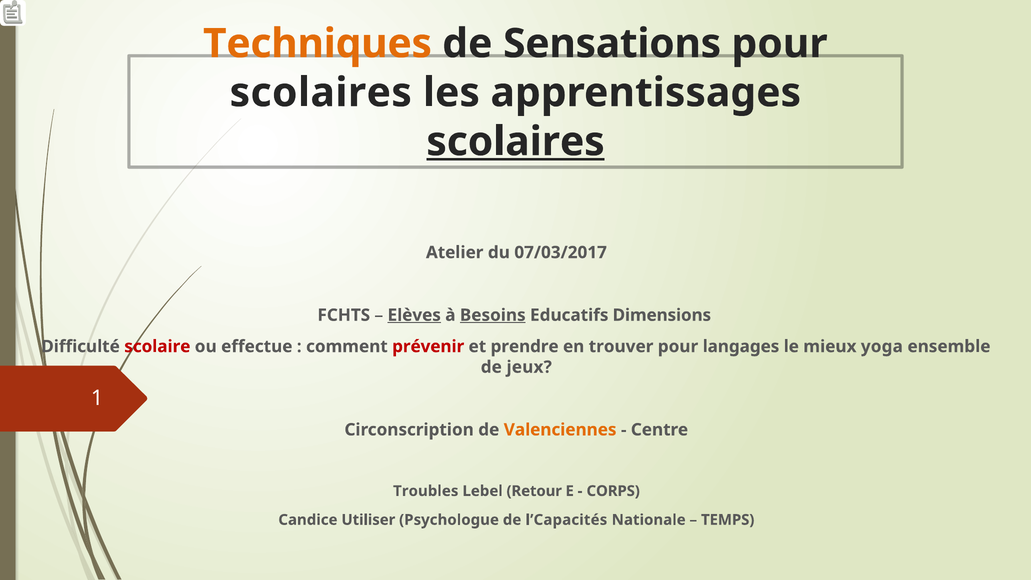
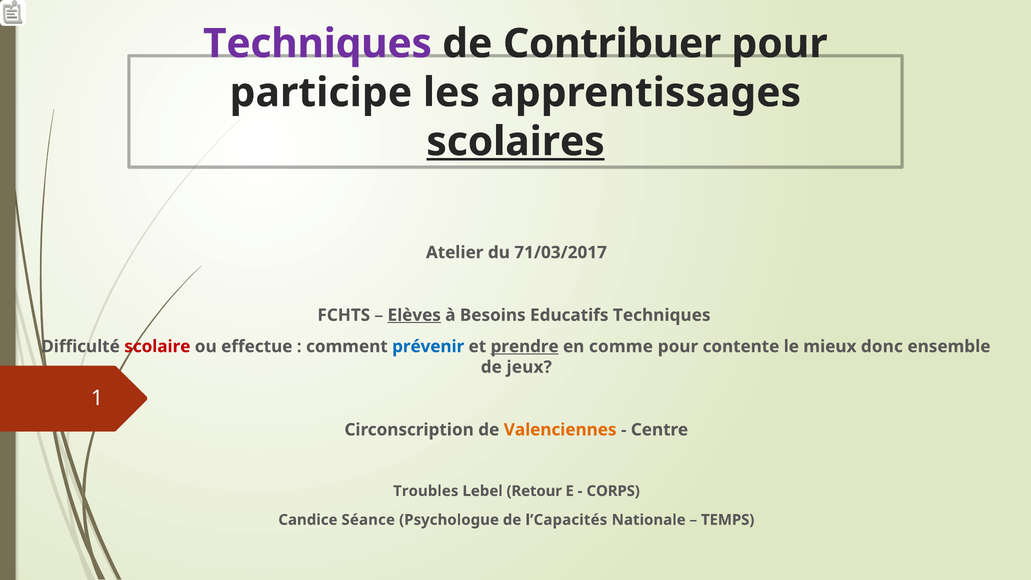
Techniques colour: orange -> purple (317, 44)
Sensations: Sensations -> Contribuer (612, 44)
scolaires: scolaires -> participe (321, 93)
07/03/2017: 07/03/2017 -> 71/03/2017 (561, 252)
Besoins underline: present -> none (493, 315)
Educatifs Dimensions: Dimensions -> Techniques (662, 315)
prévenir colour: red -> blue (428, 346)
prendre underline: none -> present (525, 346)
trouver: trouver -> comme (621, 346)
langages: langages -> contente (741, 346)
yoga: yoga -> donc (882, 346)
Utiliser: Utiliser -> Séance (368, 520)
